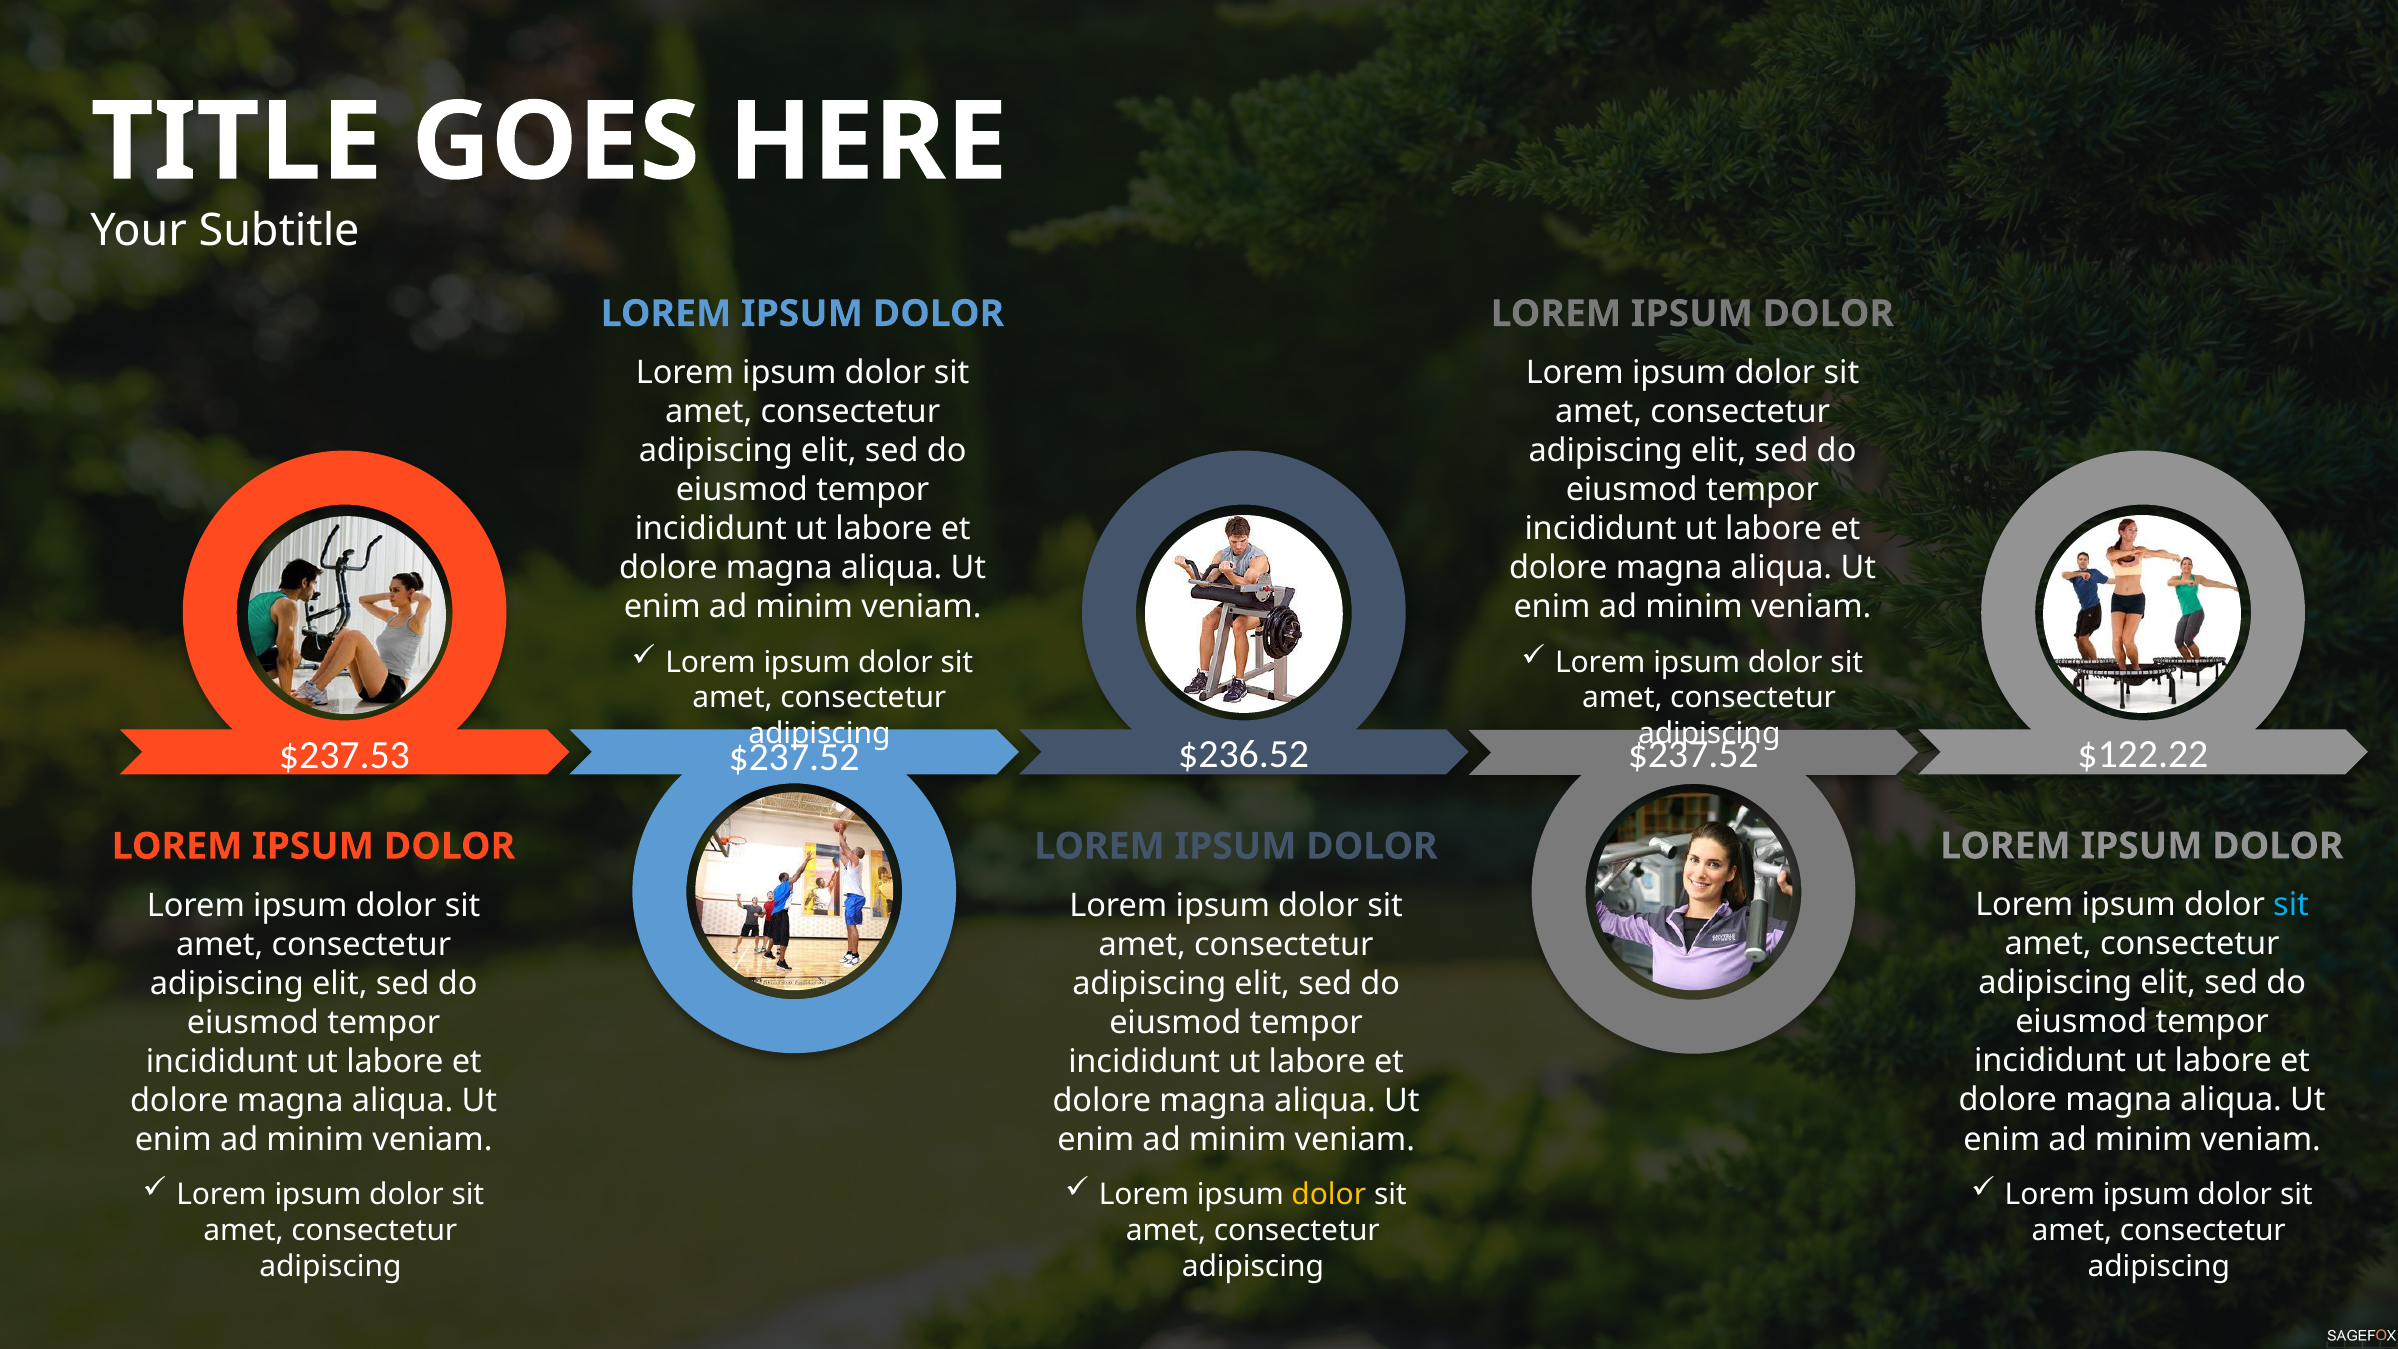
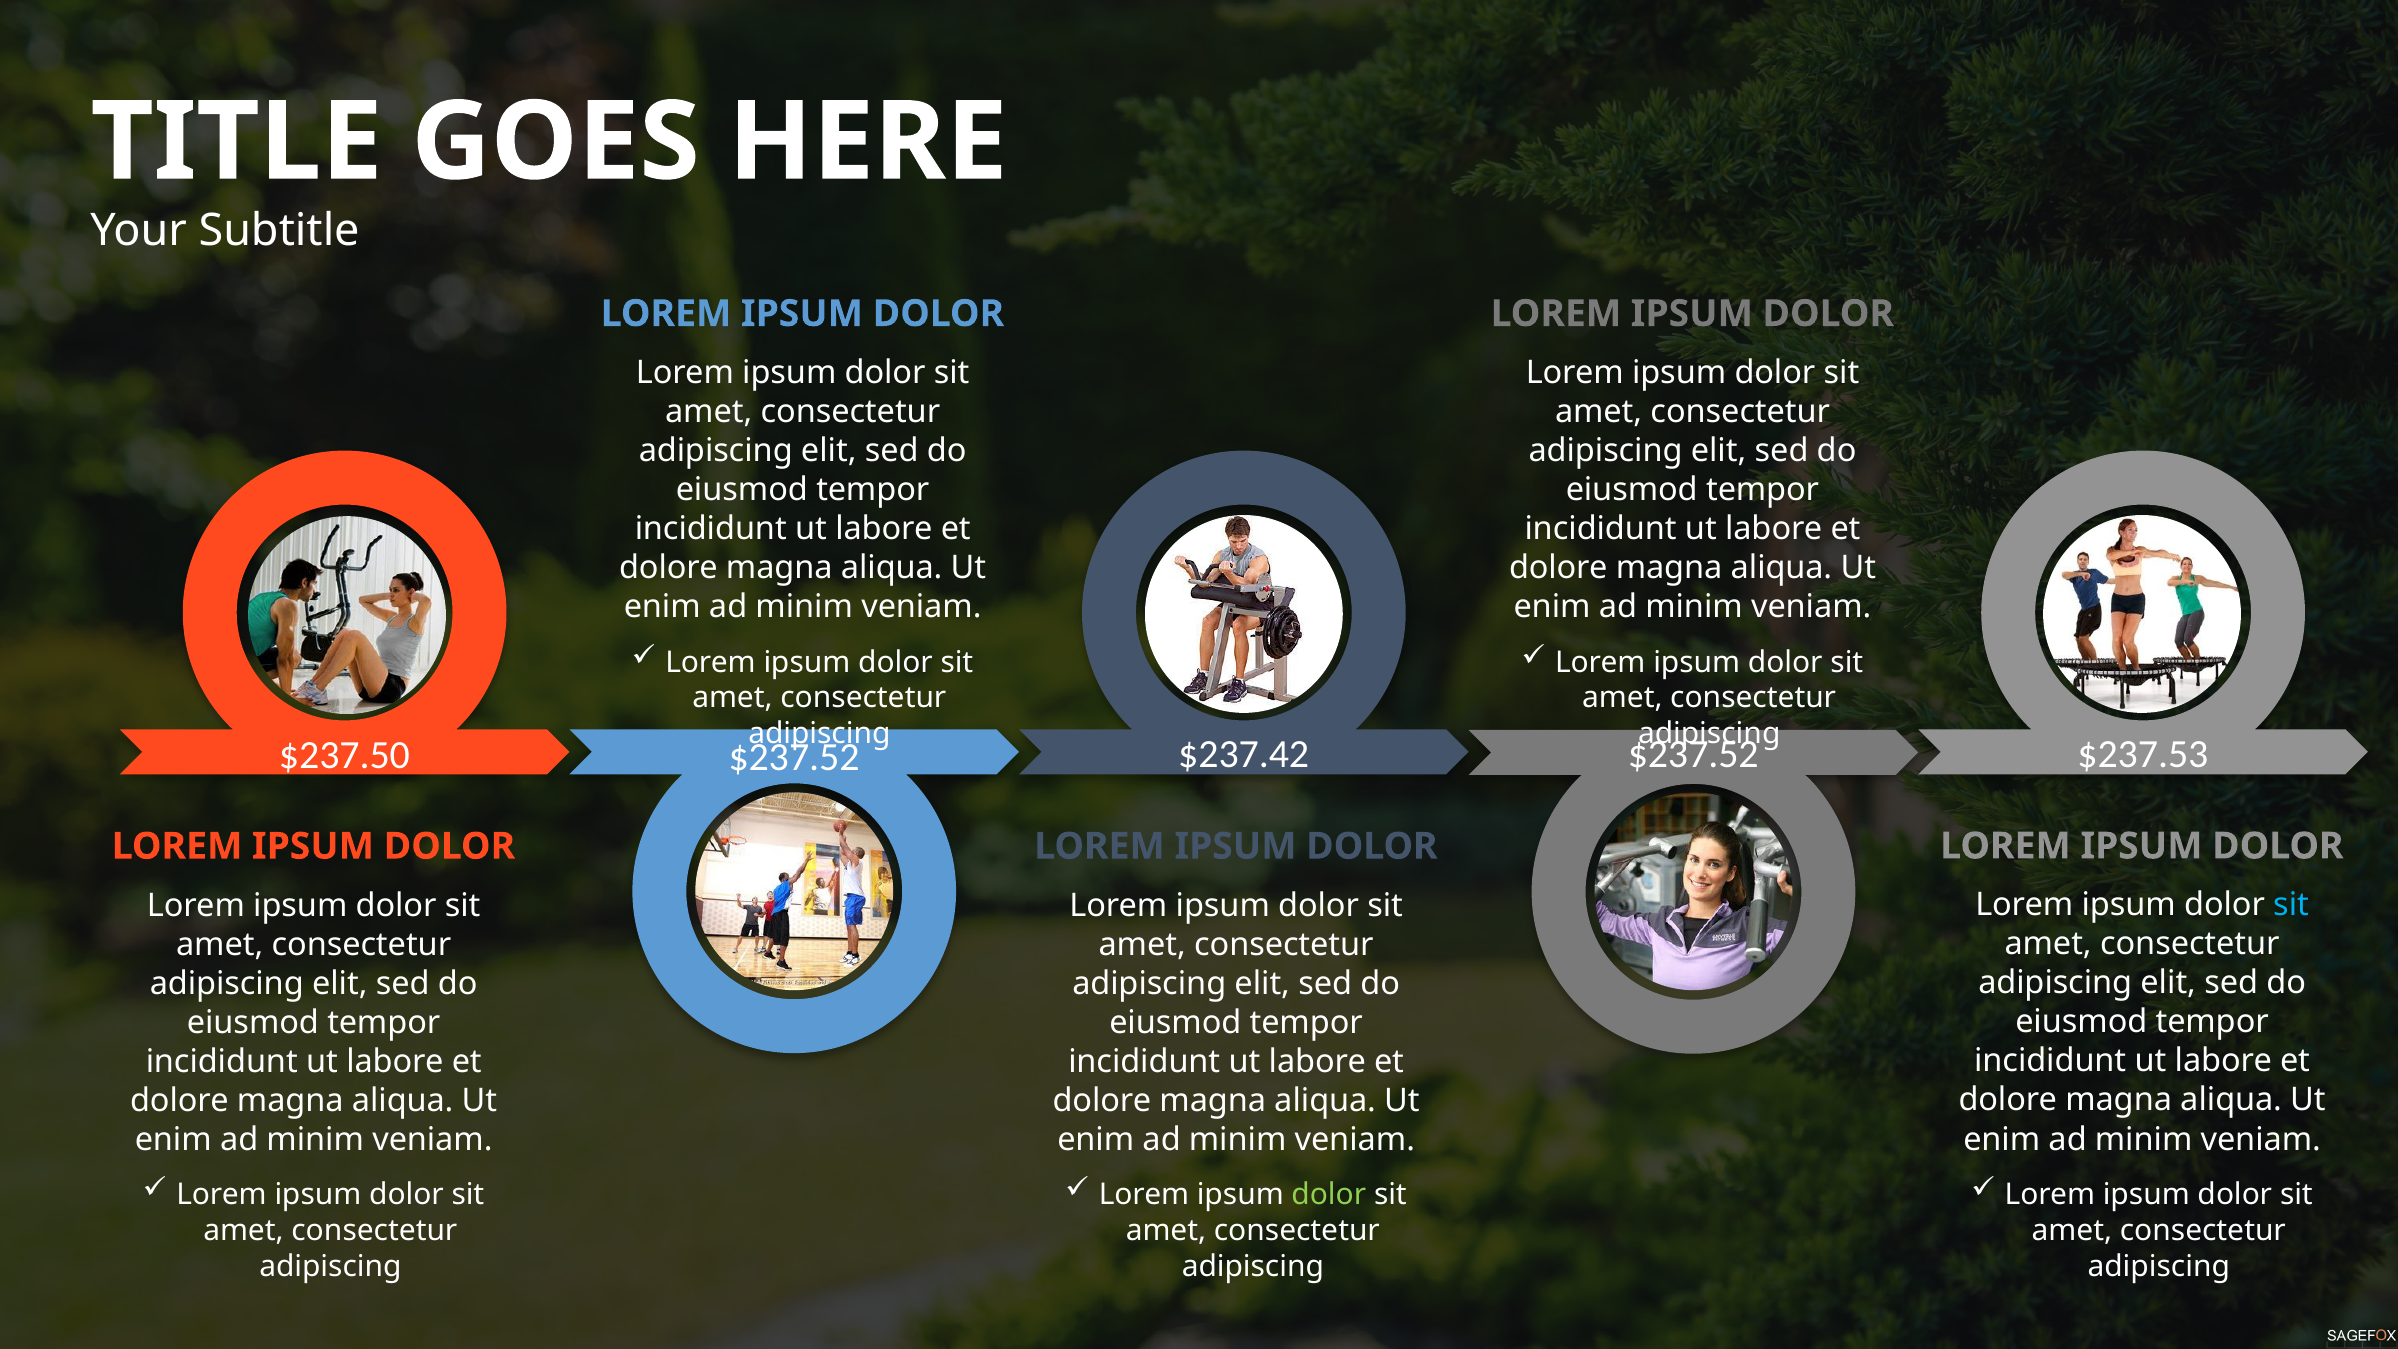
$237.53: $237.53 -> $237.50 (344, 755)
$236.52: $236.52 -> $237.42 (1244, 754)
$122.22: $122.22 -> $237.53 (2143, 754)
dolor colour: yellow -> light green (1329, 1195)
